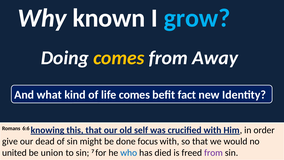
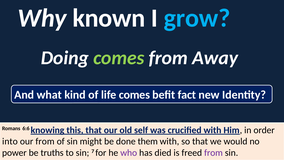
comes colour: yellow -> light green (119, 58)
give: give -> into (10, 141)
our dead: dead -> from (45, 141)
focus: focus -> them (148, 141)
united: united -> power (14, 153)
union: union -> truths (52, 153)
who colour: blue -> purple (129, 153)
